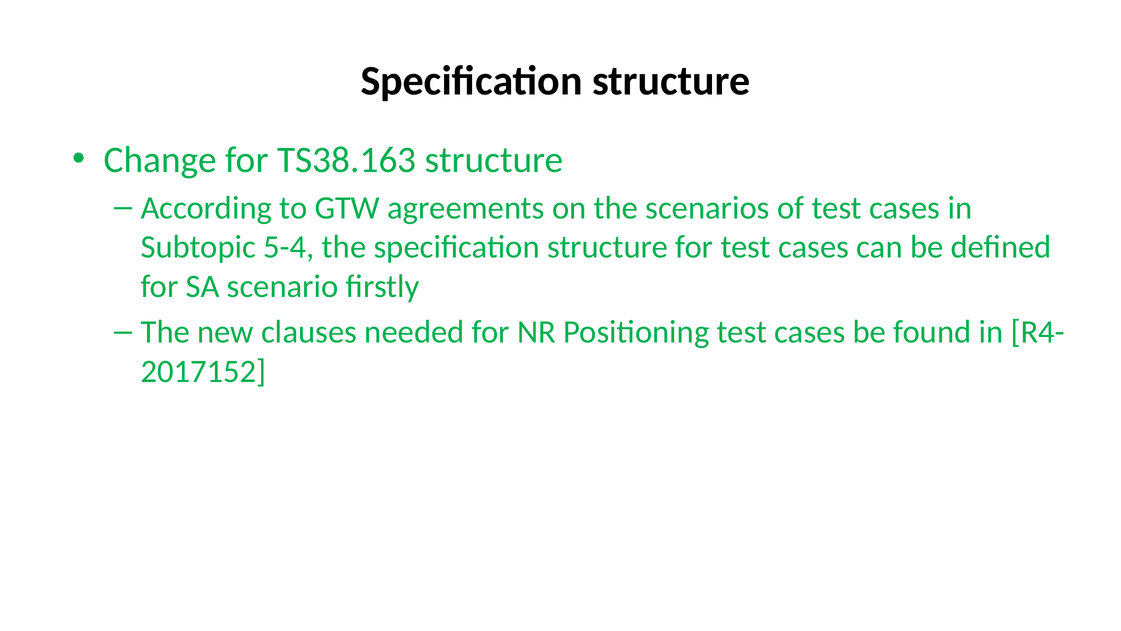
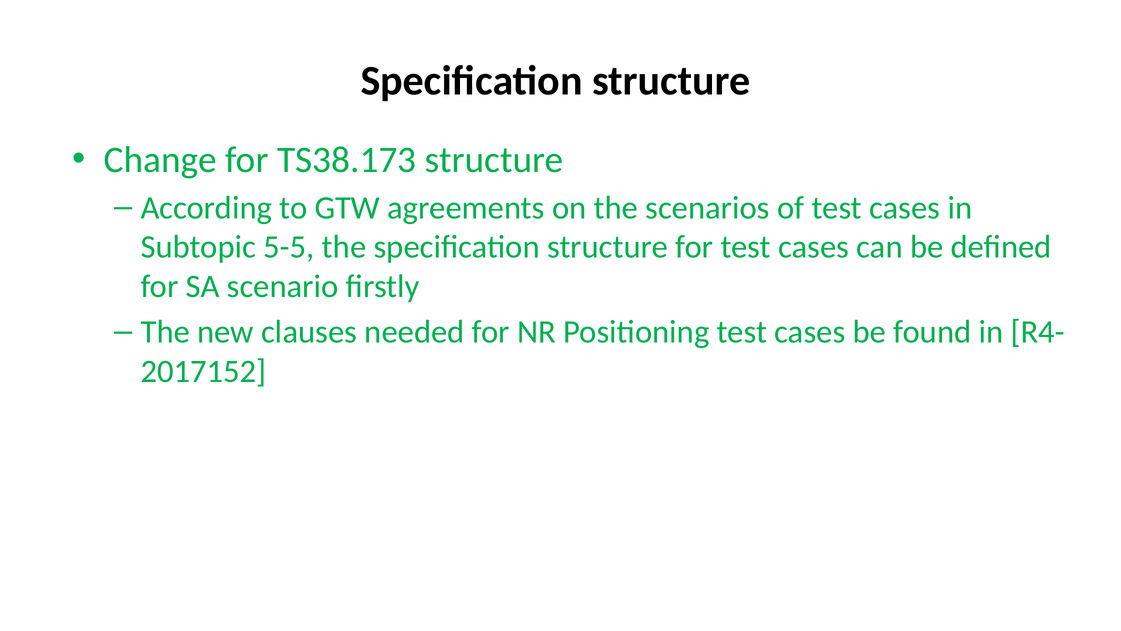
TS38.163: TS38.163 -> TS38.173 (347, 160)
5-4: 5-4 -> 5-5 (289, 247)
